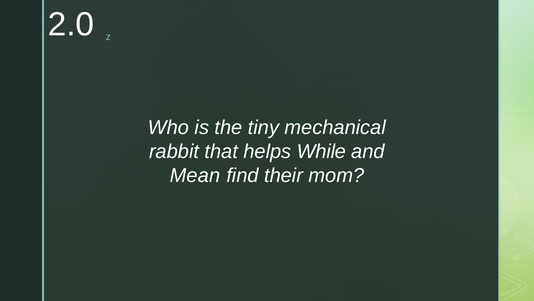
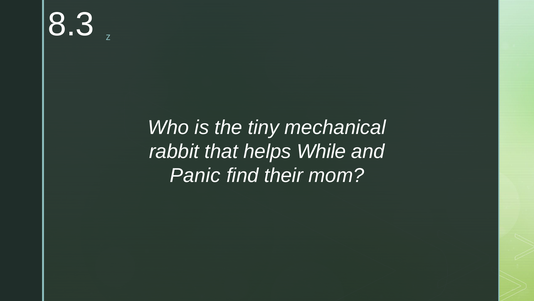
2.0: 2.0 -> 8.3 (71, 24)
Mean: Mean -> Panic (195, 175)
